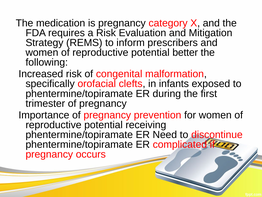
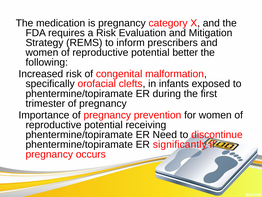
complicated: complicated -> significantly (180, 144)
